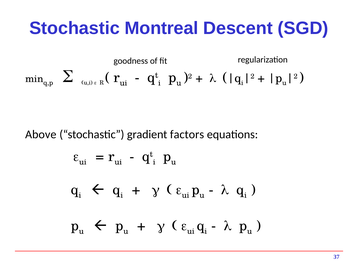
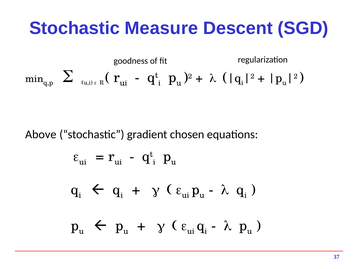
Montreal: Montreal -> Measure (161, 28)
factors: factors -> chosen (187, 134)
